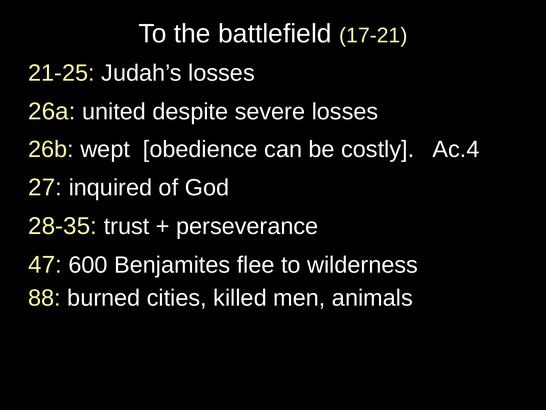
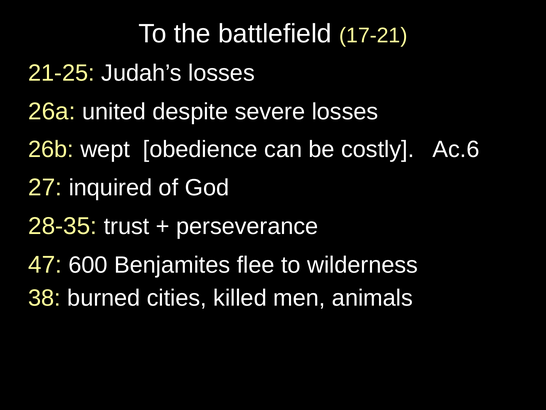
Ac.4: Ac.4 -> Ac.6 (456, 149)
88: 88 -> 38 (44, 298)
